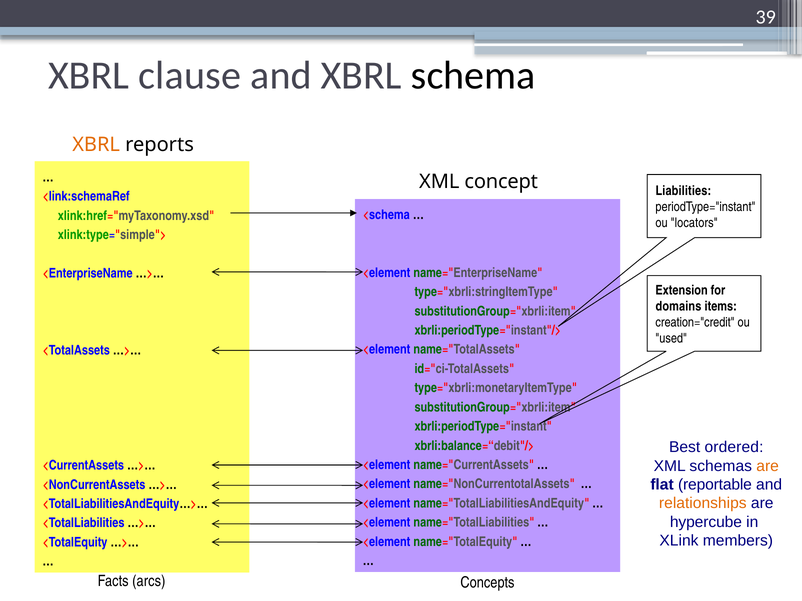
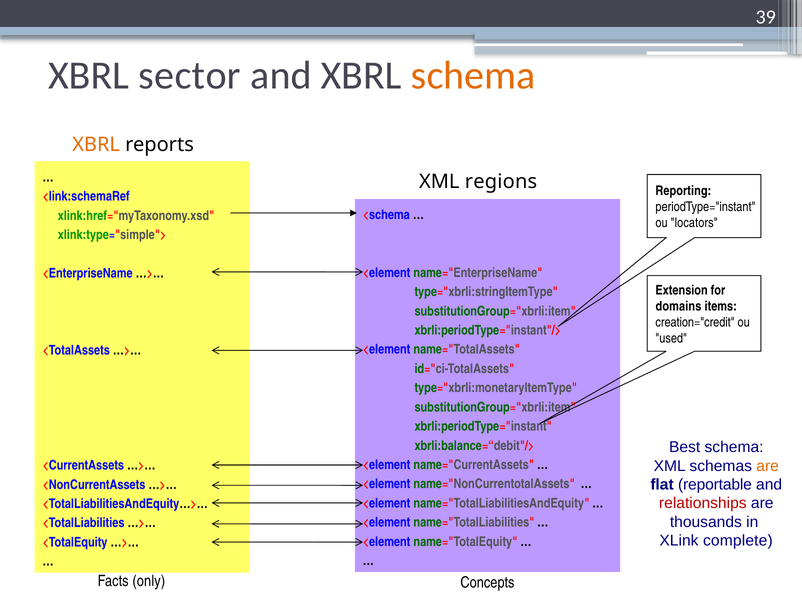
clause: clause -> sector (190, 76)
schema colour: black -> orange (473, 76)
concept: concept -> regions (501, 182)
Liabilities: Liabilities -> Reporting (683, 191)
Best ordered: ordered -> schema (734, 448)
relationships colour: orange -> red (703, 504)
hypercube: hypercube -> thousands (706, 522)
members: members -> complete (738, 541)
arcs: arcs -> only (149, 582)
